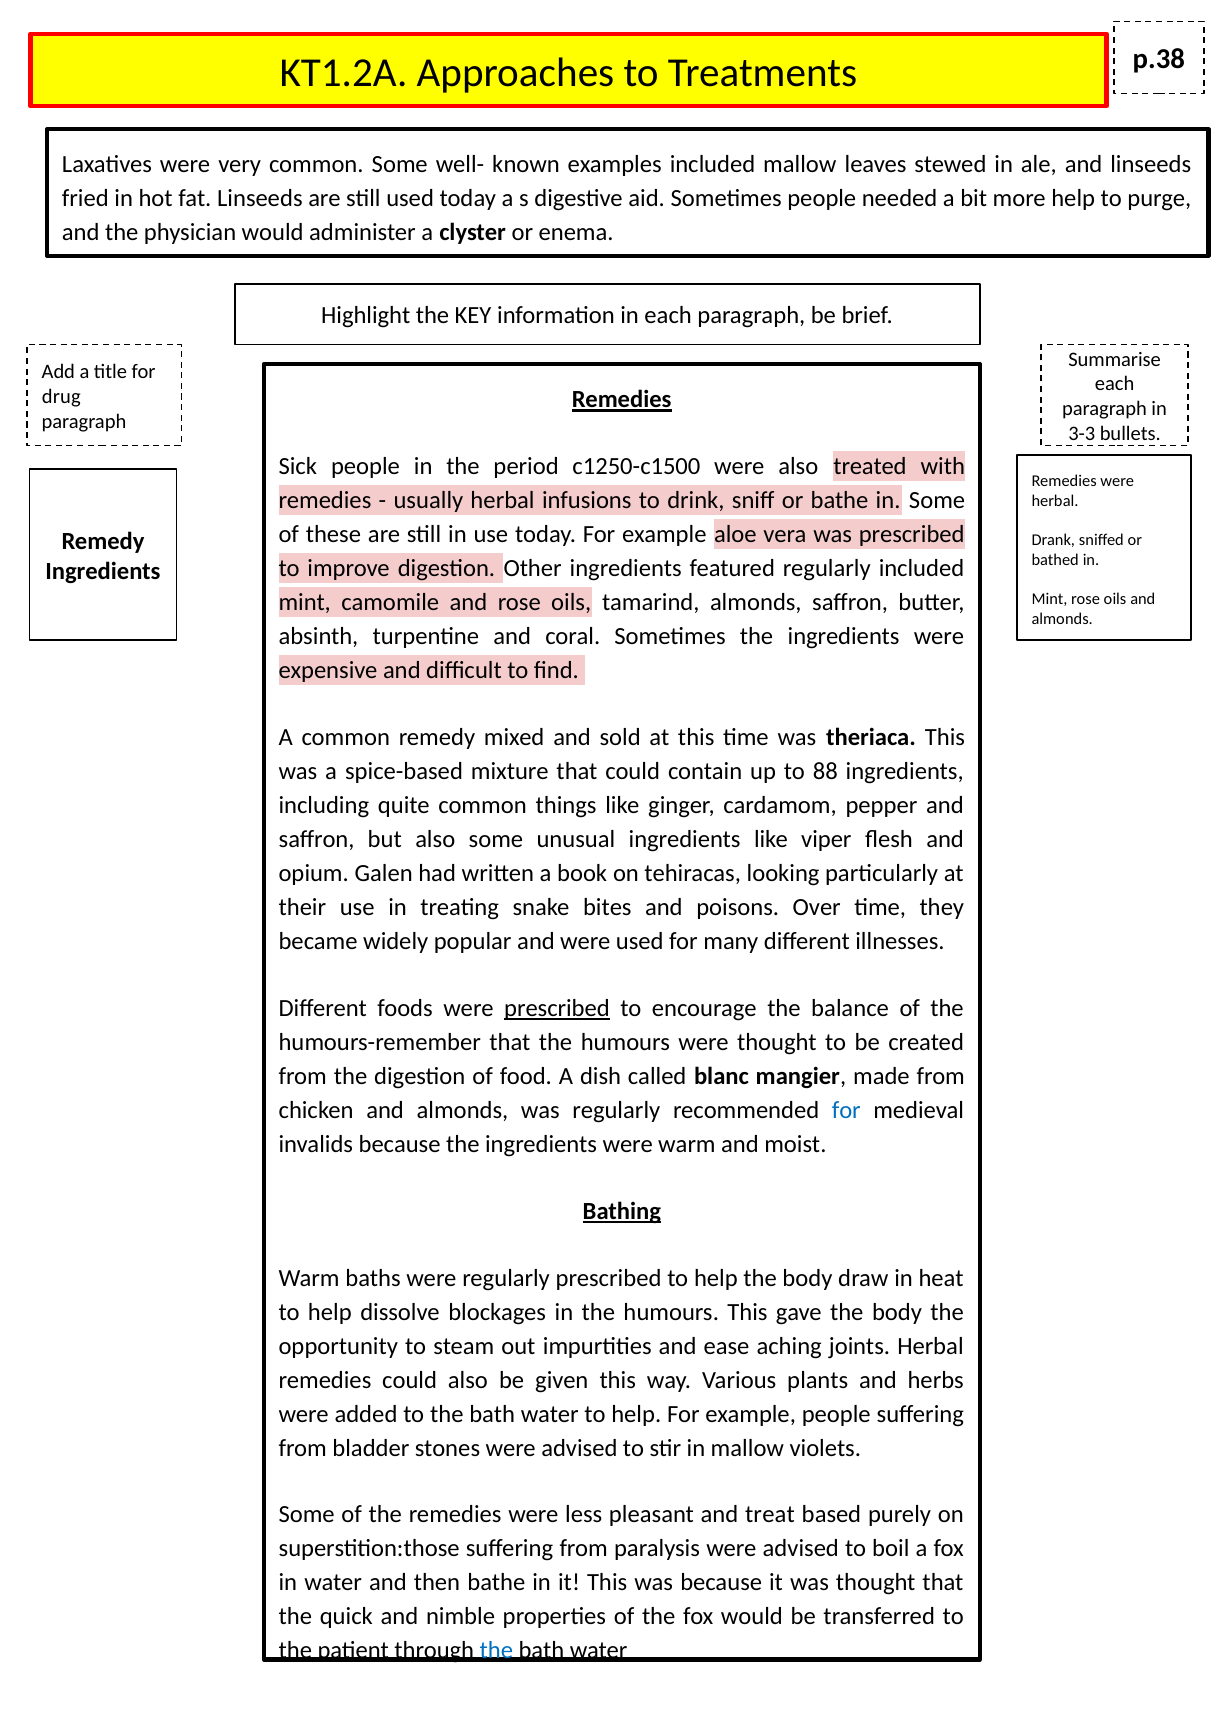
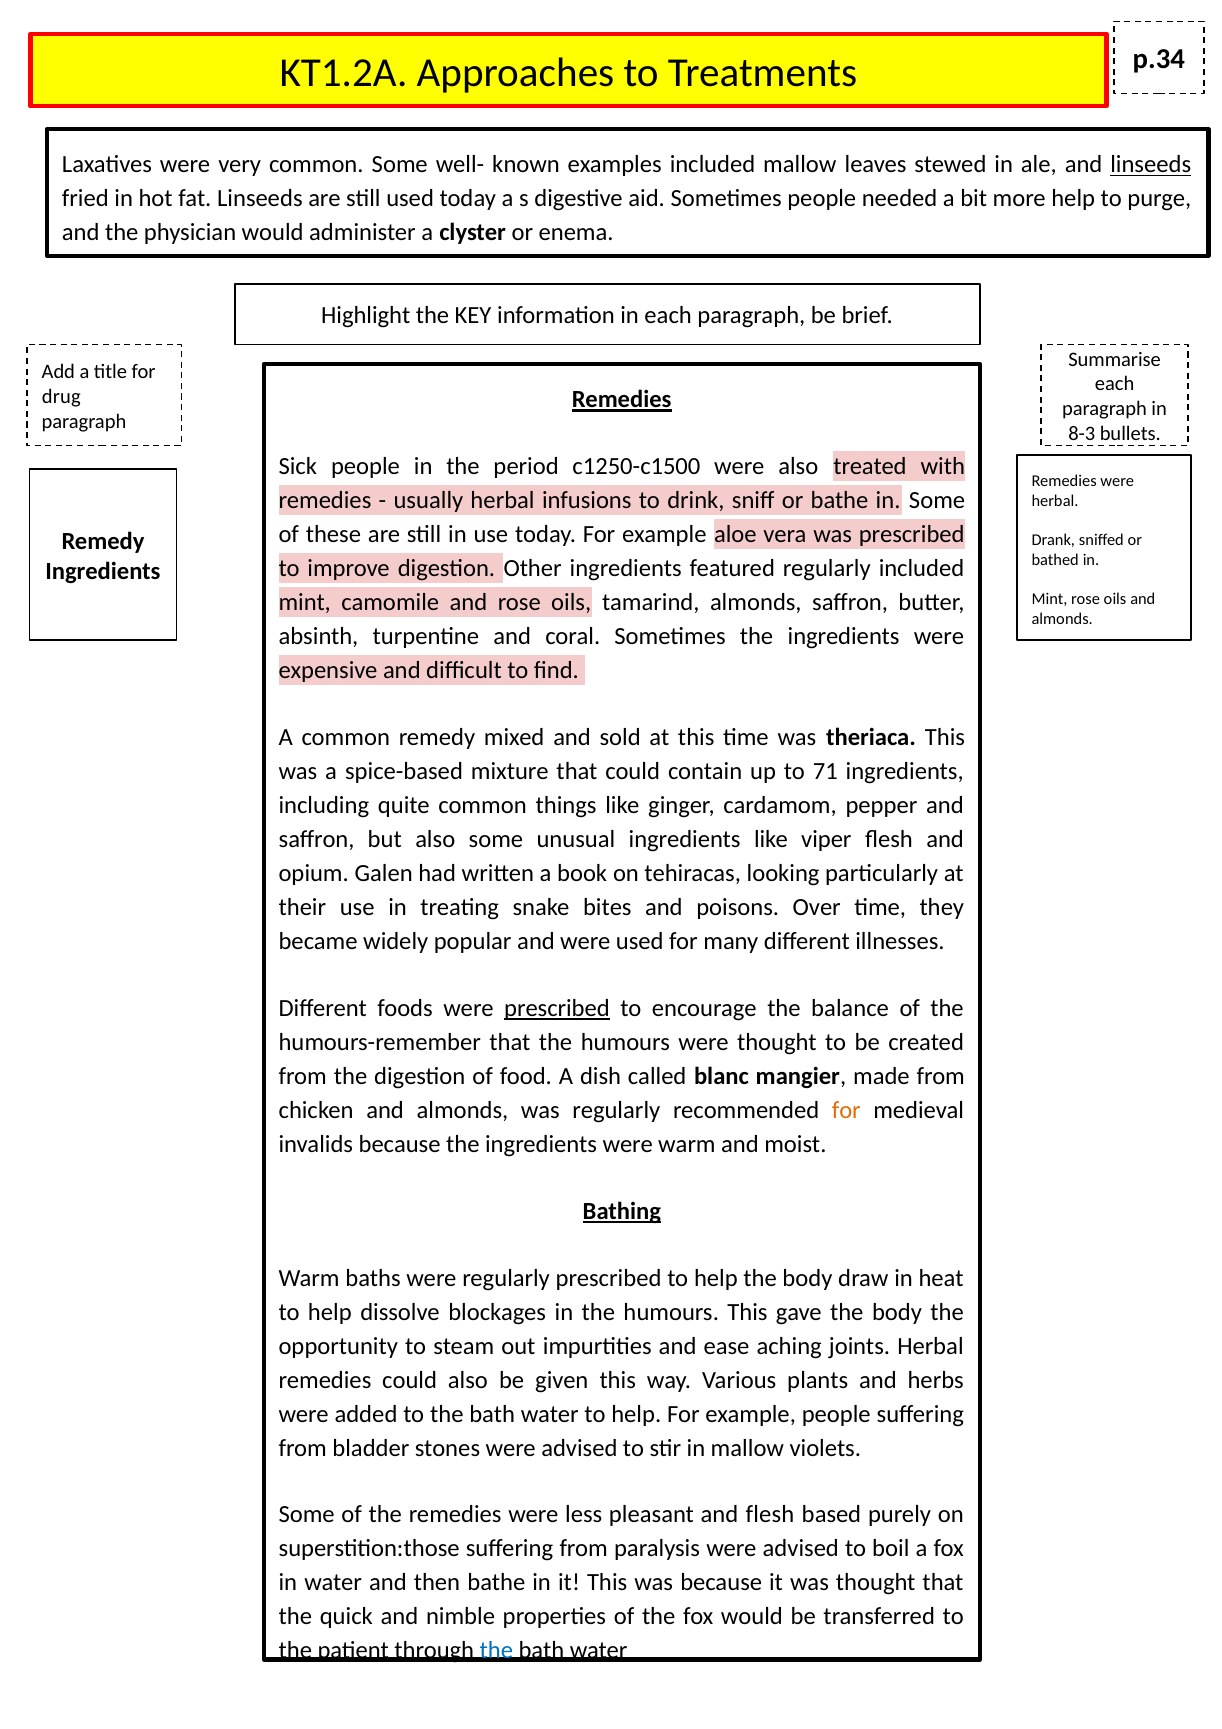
p.38: p.38 -> p.34 (1159, 59)
linseeds underline: none -> present (1151, 165)
3-3: 3-3 -> 8-3 (1082, 433)
88: 88 -> 71 (825, 771)
for colour: blue -> orange (846, 1110)
and treat: treat -> flesh (770, 1514)
